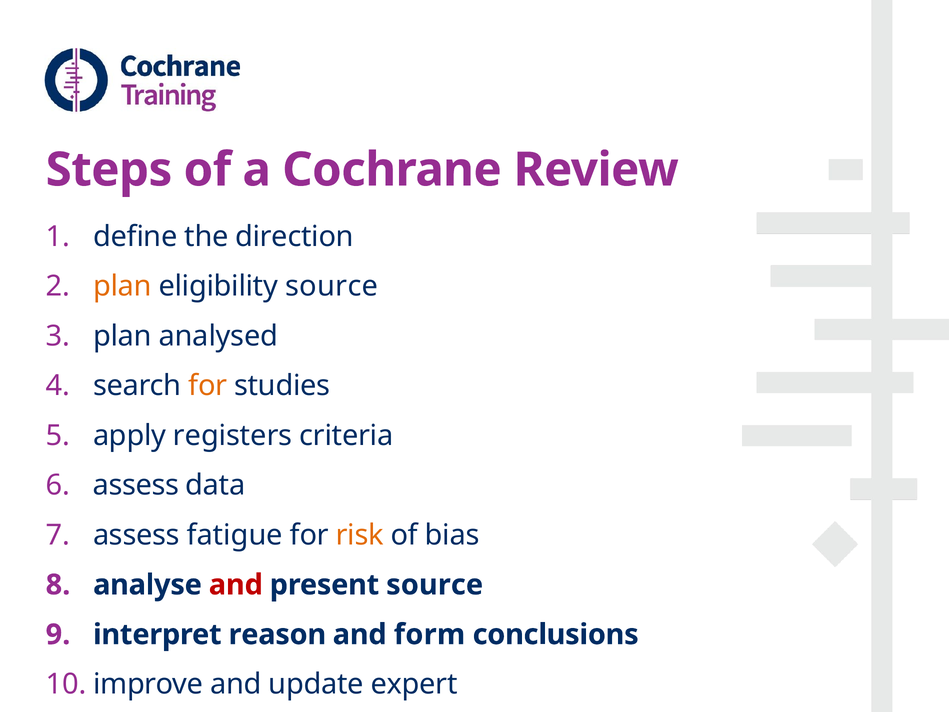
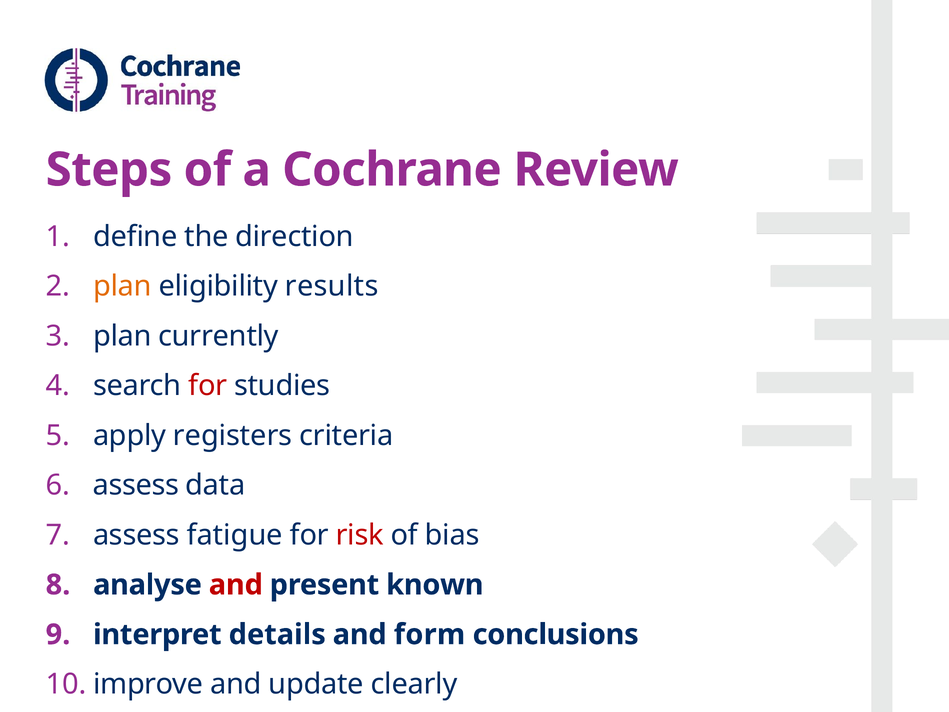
eligibility source: source -> results (332, 286)
analysed: analysed -> currently (218, 336)
for colour: orange -> red (208, 386)
risk colour: orange -> red (360, 535)
present source: source -> known (435, 585)
reason: reason -> details (277, 634)
expert: expert -> clearly (414, 684)
